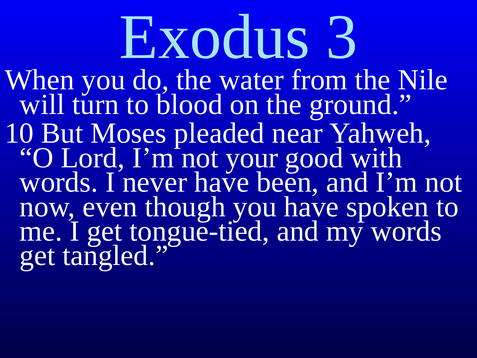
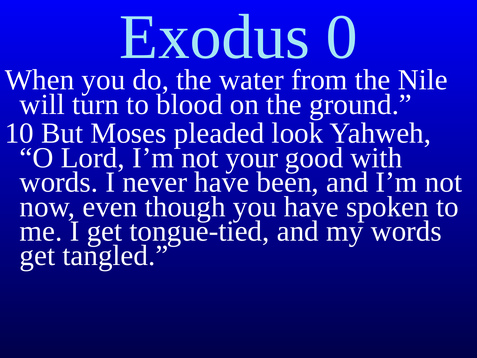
3: 3 -> 0 (342, 37)
near: near -> look (298, 133)
